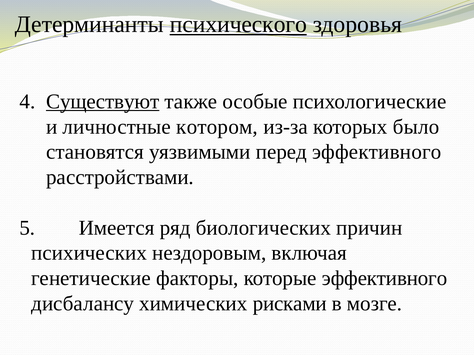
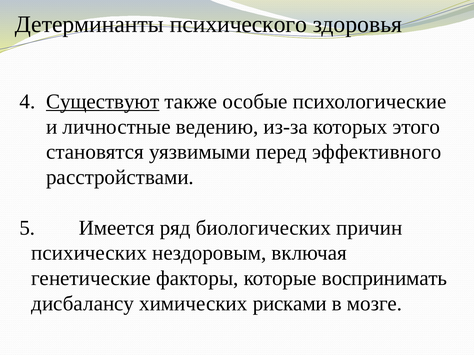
психического underline: present -> none (238, 24)
котором: котором -> ведению (217, 127)
было: было -> этого (416, 127)
которые эффективного: эффективного -> воспринимать (385, 279)
